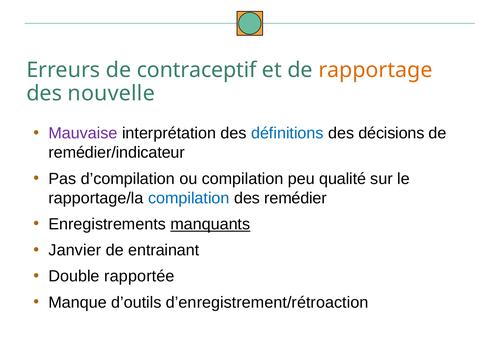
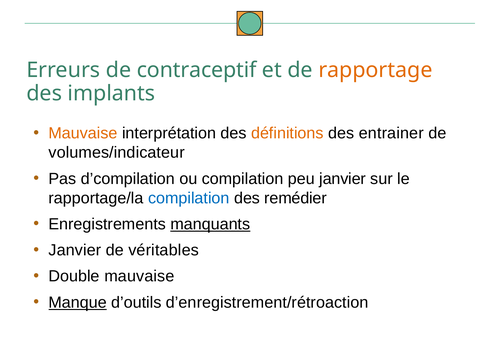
nouvelle: nouvelle -> implants (111, 93)
Mauvaise colour: purple -> orange (83, 133)
définitions colour: blue -> orange (287, 133)
décisions: décisions -> entrainer (391, 133)
remédier/indicateur: remédier/indicateur -> volumes/indicateur (117, 153)
peu qualité: qualité -> janvier (343, 179)
entrainant: entrainant -> véritables (164, 250)
Double rapportée: rapportée -> mauvaise (139, 276)
Manque underline: none -> present (78, 302)
